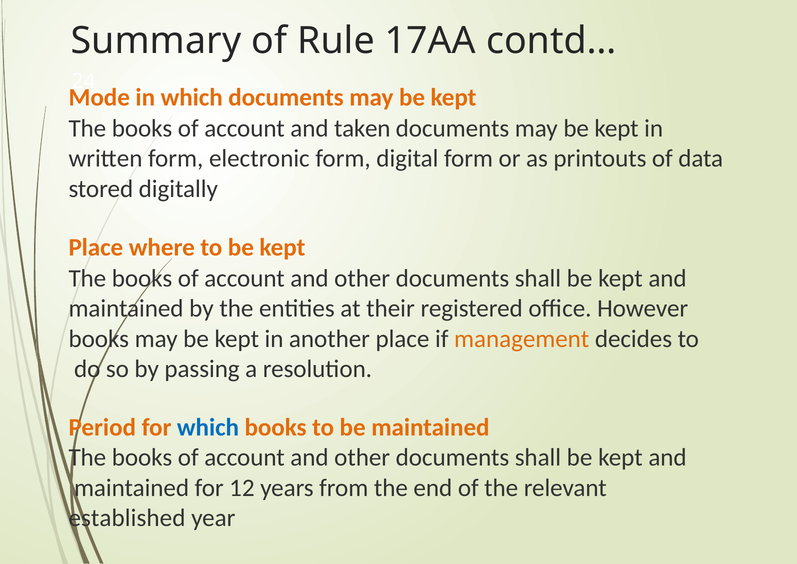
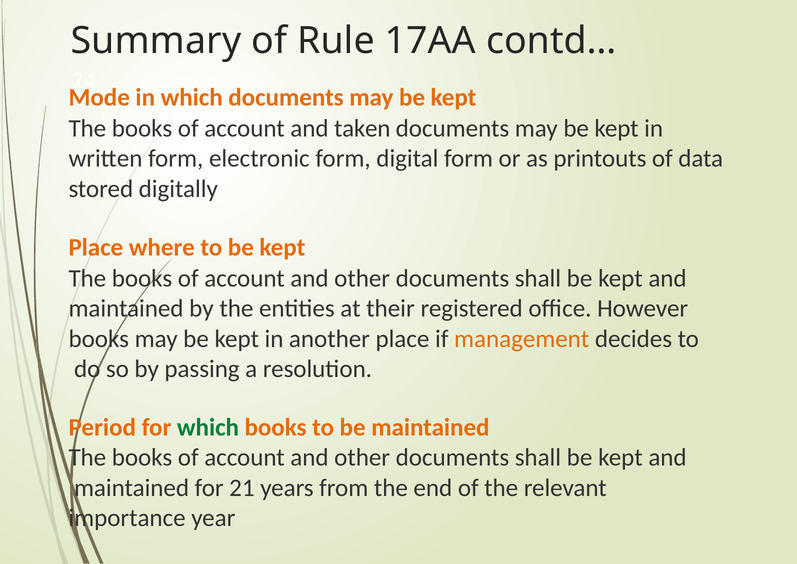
which colour: blue -> green (208, 427)
12: 12 -> 21 (242, 488)
established: established -> importance (127, 518)
